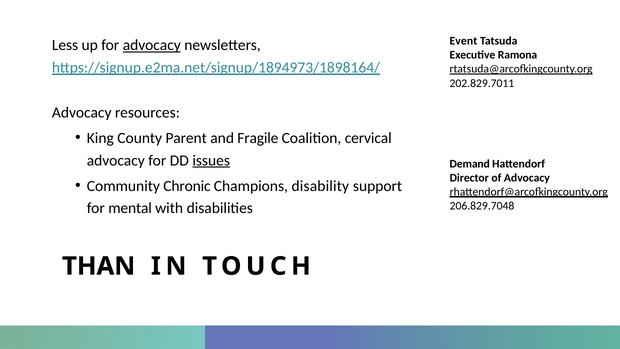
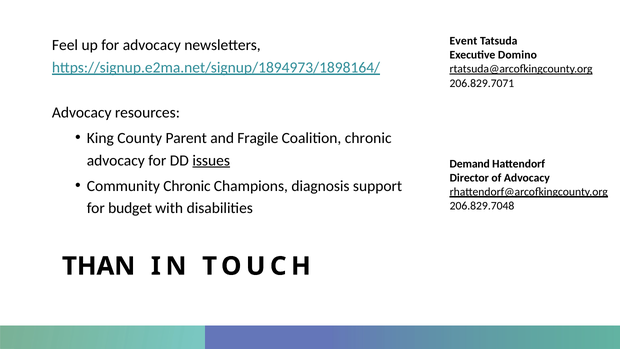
Less: Less -> Feel (65, 45)
advocacy underline: present -> none (152, 45)
Ramona: Ramona -> Domino (517, 55)
202.829.7011: 202.829.7011 -> 206.829.7071 (482, 83)
Coalition cervical: cervical -> chronic (368, 138)
disability: disability -> diagnosis (320, 186)
mental: mental -> budget (130, 208)
